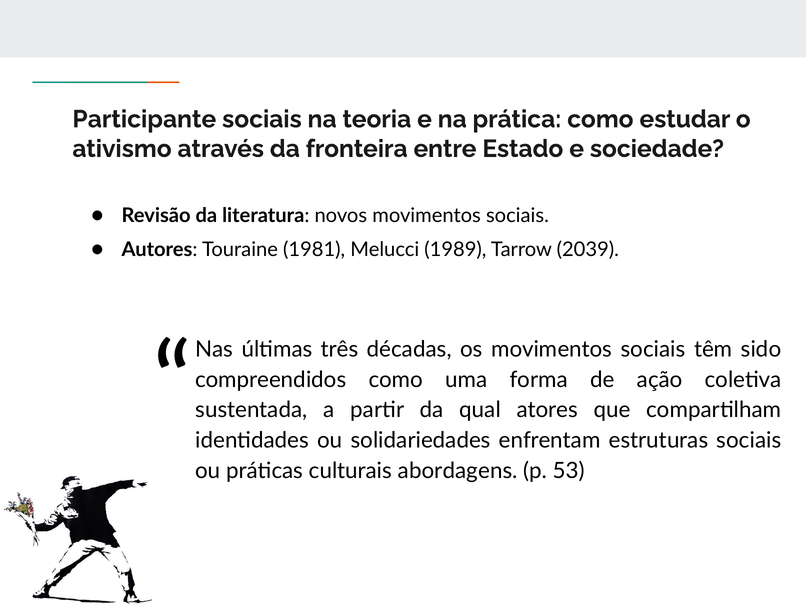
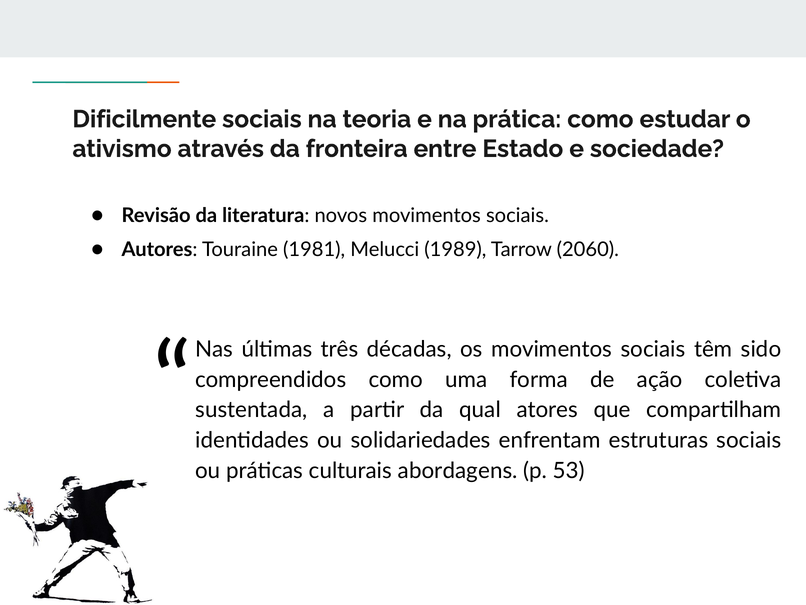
Participante: Participante -> Dificilmente (144, 119)
2039: 2039 -> 2060 (588, 249)
